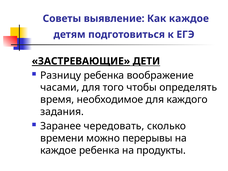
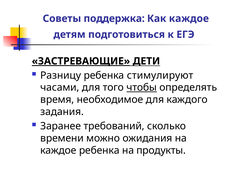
выявление: выявление -> поддержка (114, 19)
воображение: воображение -> стимулируют (160, 75)
чтобы underline: none -> present (142, 87)
чередовать: чередовать -> требований (114, 126)
перерывы: перерывы -> ожидания (147, 138)
